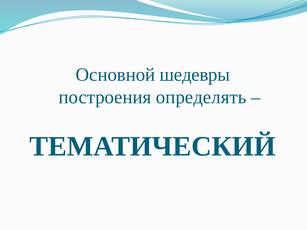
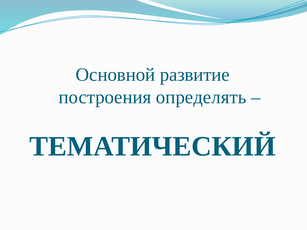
шедевры: шедевры -> развитие (195, 75)
